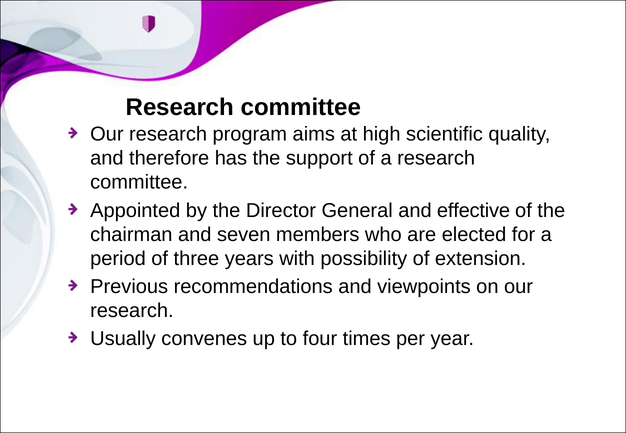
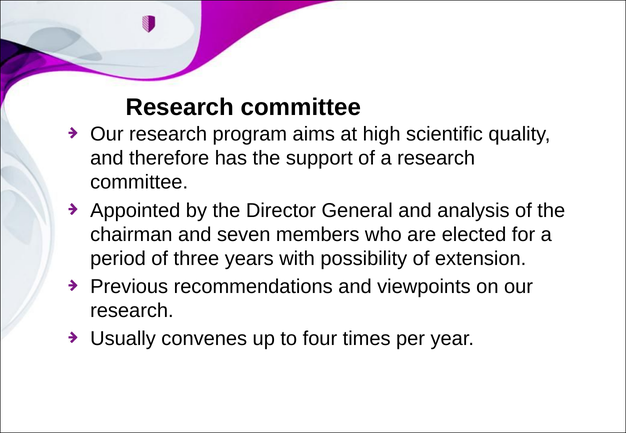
effective: effective -> analysis (473, 211)
